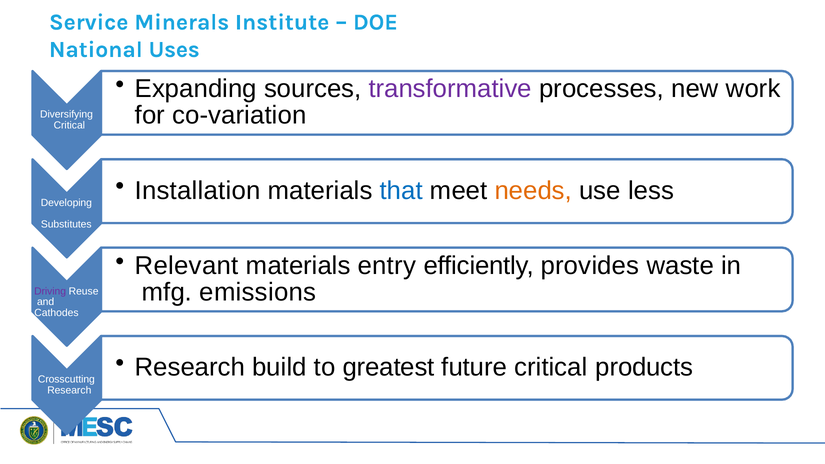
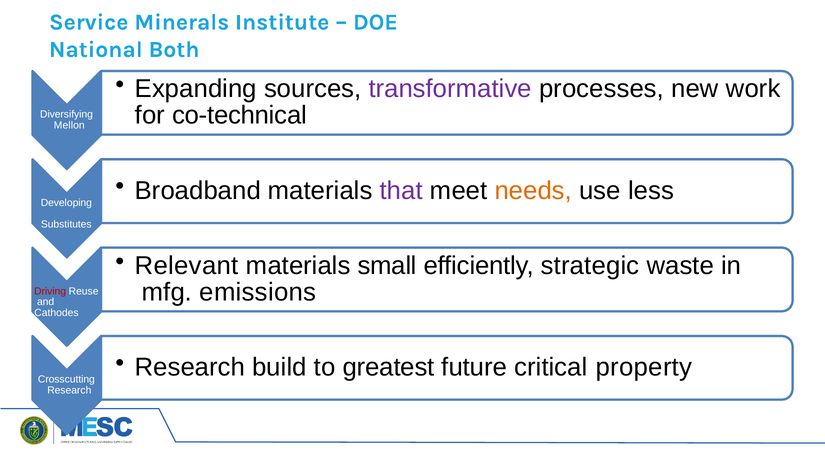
Uses: Uses -> Both (174, 49)
co-variation: co-variation -> co-technical (240, 115)
Critical: Critical -> Mellon (69, 125)
Installation: Installation -> Broadband (198, 191)
that colour: blue -> purple (401, 191)
entry: entry -> small (387, 266)
provides: provides -> strategic (590, 266)
Driving colour: purple -> red (50, 291)
products: products -> property (644, 367)
